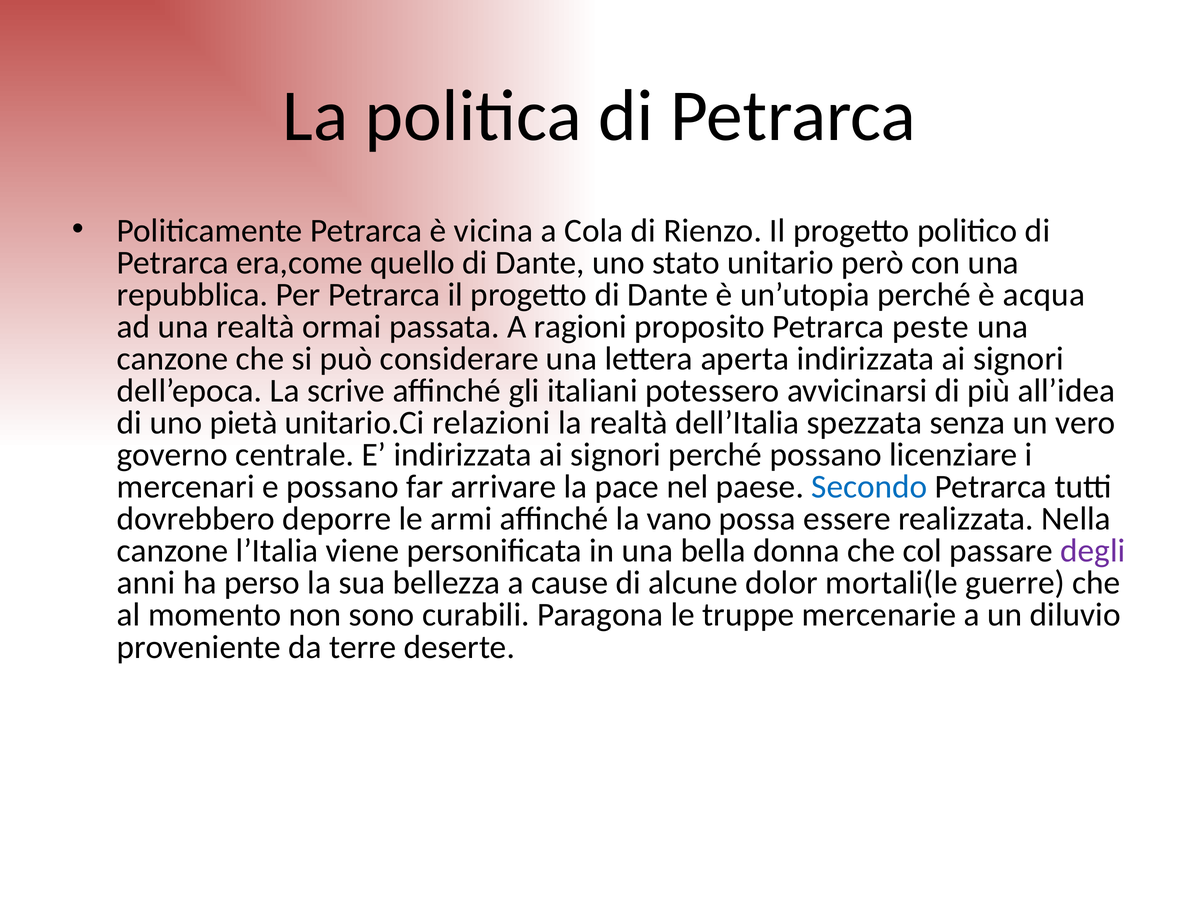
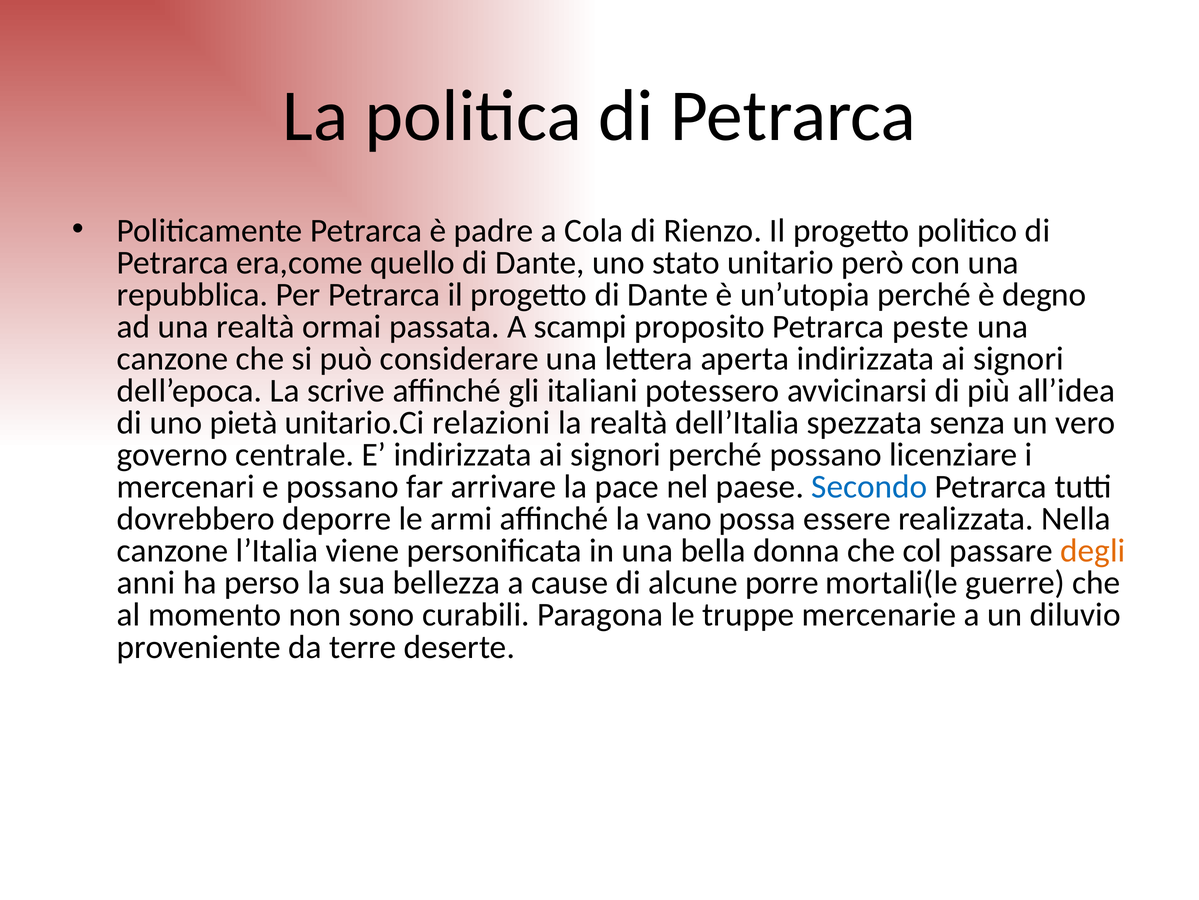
vicina: vicina -> padre (494, 230)
acqua: acqua -> degno (1044, 294)
ragioni: ragioni -> scampi (580, 326)
degli colour: purple -> orange (1093, 550)
dolor: dolor -> porre (782, 582)
